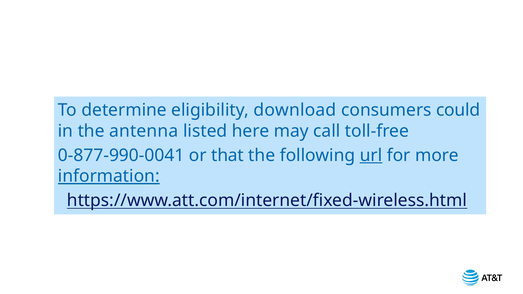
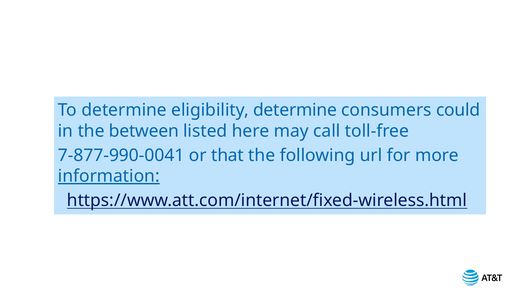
eligibility download: download -> determine (295, 110)
antenna: antenna -> between (144, 131)
0-877-990-0041: 0-877-990-0041 -> 7-877-990-0041 (121, 155)
url underline: present -> none (371, 155)
